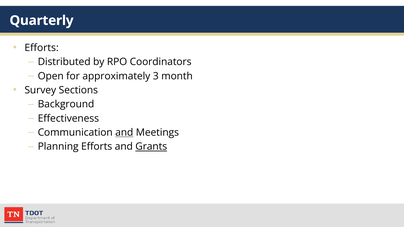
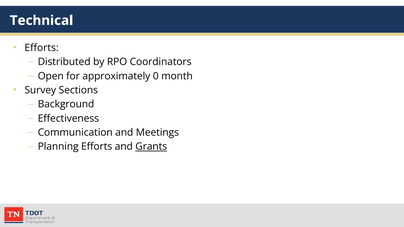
Quarterly: Quarterly -> Technical (41, 20)
3: 3 -> 0 (156, 76)
and underline: present -> none (124, 133)
